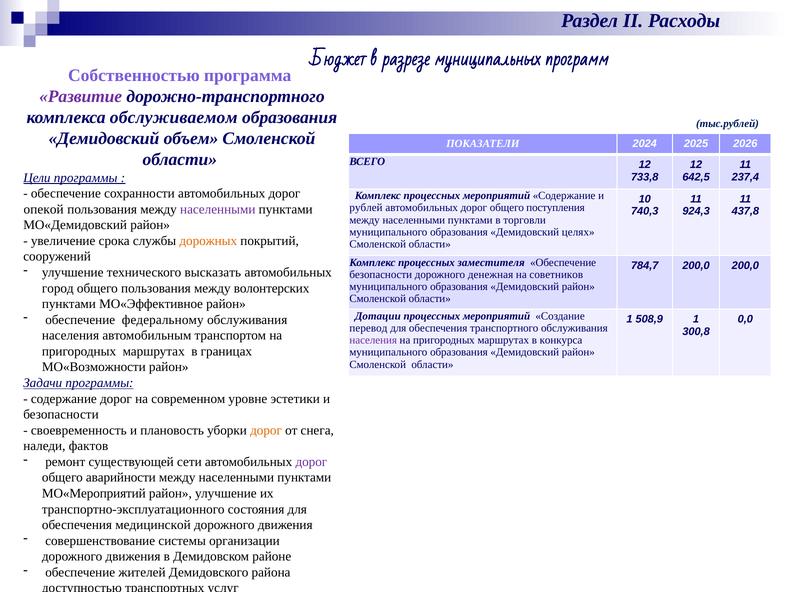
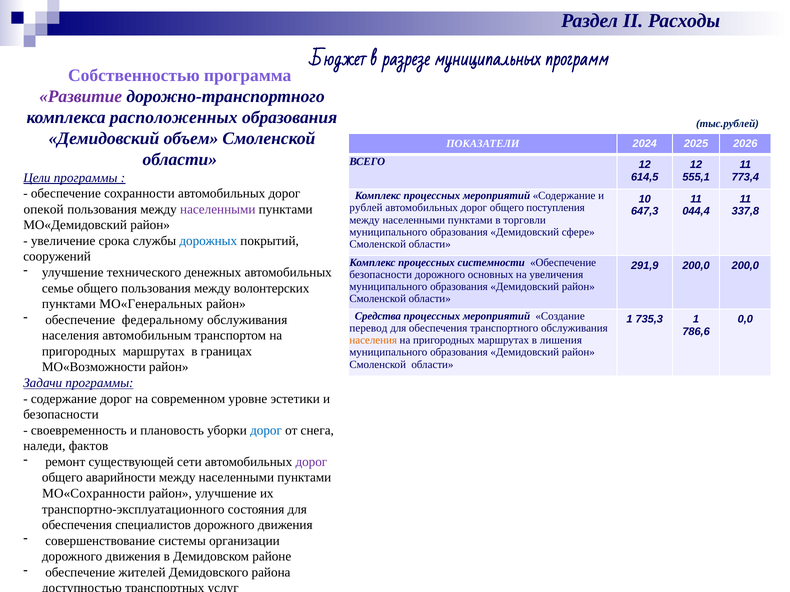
обслуживаемом: обслуживаемом -> расположенных (174, 118)
733,8: 733,8 -> 614,5 (645, 177)
642,5: 642,5 -> 555,1 (696, 177)
237,4: 237,4 -> 773,4 (745, 177)
740,3: 740,3 -> 647,3 (645, 211)
924,3: 924,3 -> 044,4 (696, 211)
437,8: 437,8 -> 337,8 (745, 211)
целях: целях -> сфере (578, 232)
дорожных colour: orange -> blue (208, 241)
заместителя: заместителя -> системности (491, 263)
784,7: 784,7 -> 291,9 (645, 266)
высказать: высказать -> денежных (213, 273)
денежная: денежная -> основных (491, 275)
советников: советников -> увеличения (556, 275)
город: город -> семье (58, 288)
МО«Эффективное: МО«Эффективное -> МО«Генеральных (151, 304)
Дотации: Дотации -> Средства (378, 316)
508,9: 508,9 -> 735,3 (649, 320)
300,8: 300,8 -> 786,6 (696, 332)
населения colour: purple -> orange (373, 340)
конкурса: конкурса -> лишения (561, 340)
дорог colour: orange -> blue (266, 431)
МО«Мероприятий: МО«Мероприятий -> МО«Сохранности (94, 494)
медицинской: медицинской -> специалистов (153, 525)
